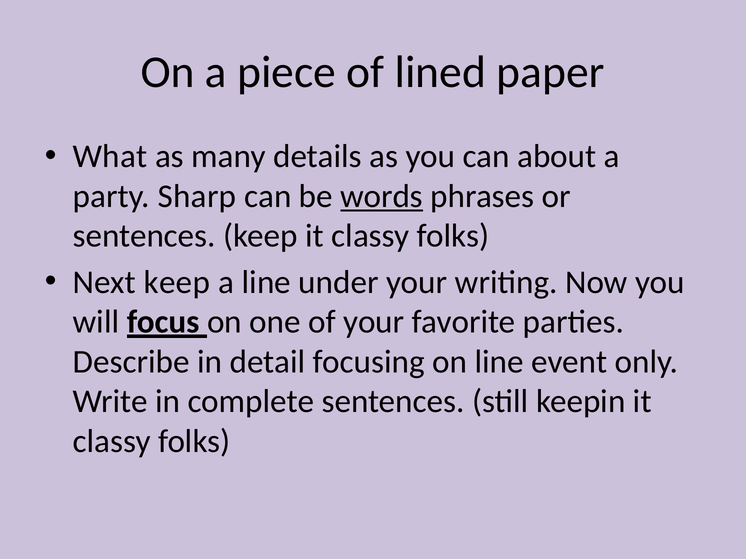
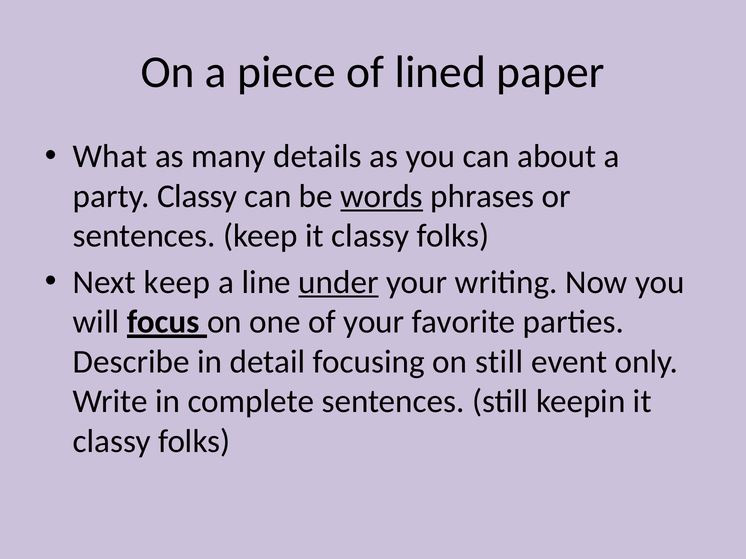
party Sharp: Sharp -> Classy (197, 196)
under underline: none -> present (339, 283)
on line: line -> still (499, 362)
